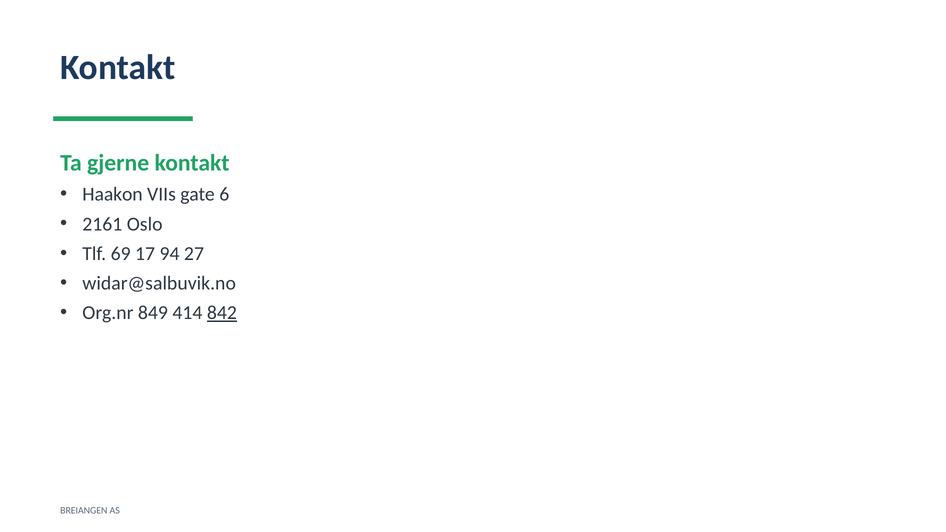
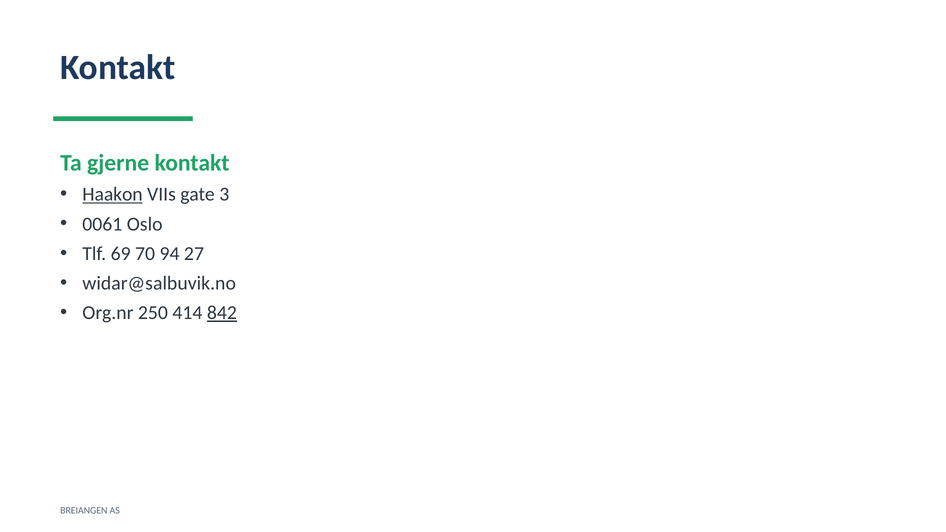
Haakon underline: none -> present (113, 195)
6: 6 -> 3 (224, 195)
2161: 2161 -> 0061 (102, 224)
17: 17 -> 70 (145, 254)
849: 849 -> 250 (153, 313)
